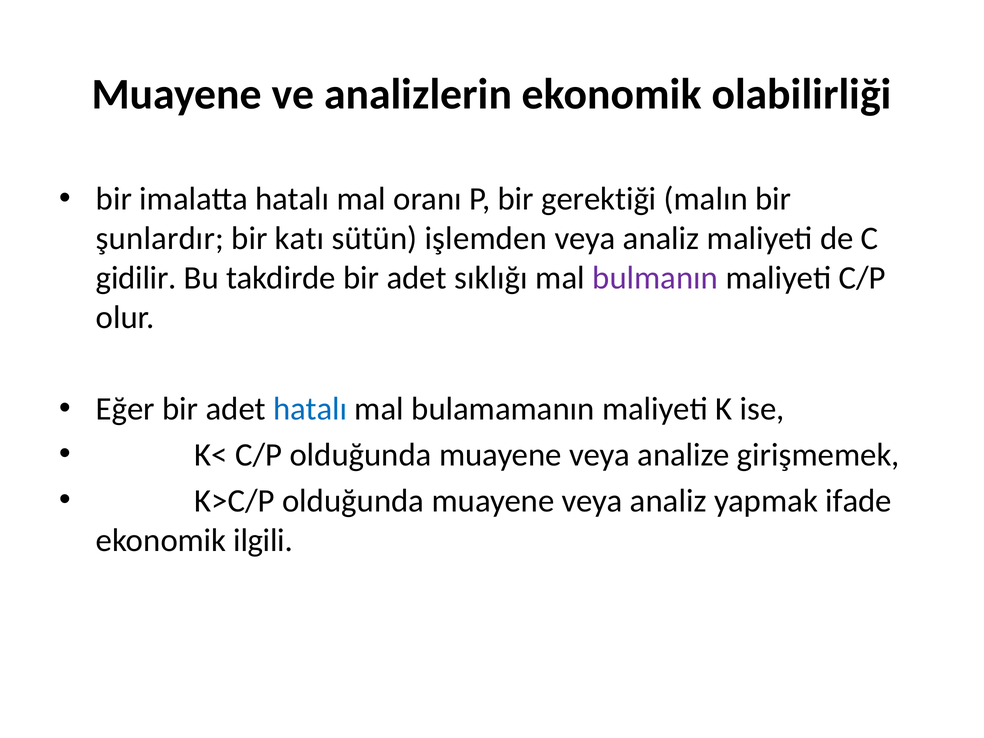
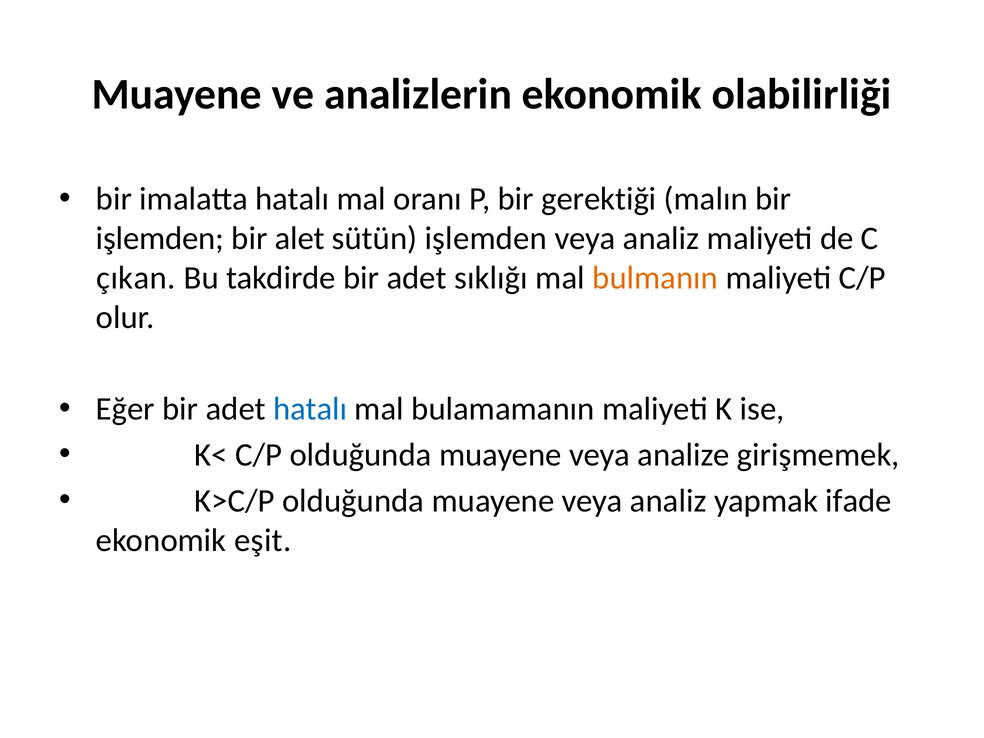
şunlardır: şunlardır -> işlemden (160, 238)
katı: katı -> alet (300, 238)
gidilir: gidilir -> çıkan (136, 278)
bulmanın colour: purple -> orange (655, 278)
ilgili: ilgili -> eşit (263, 540)
